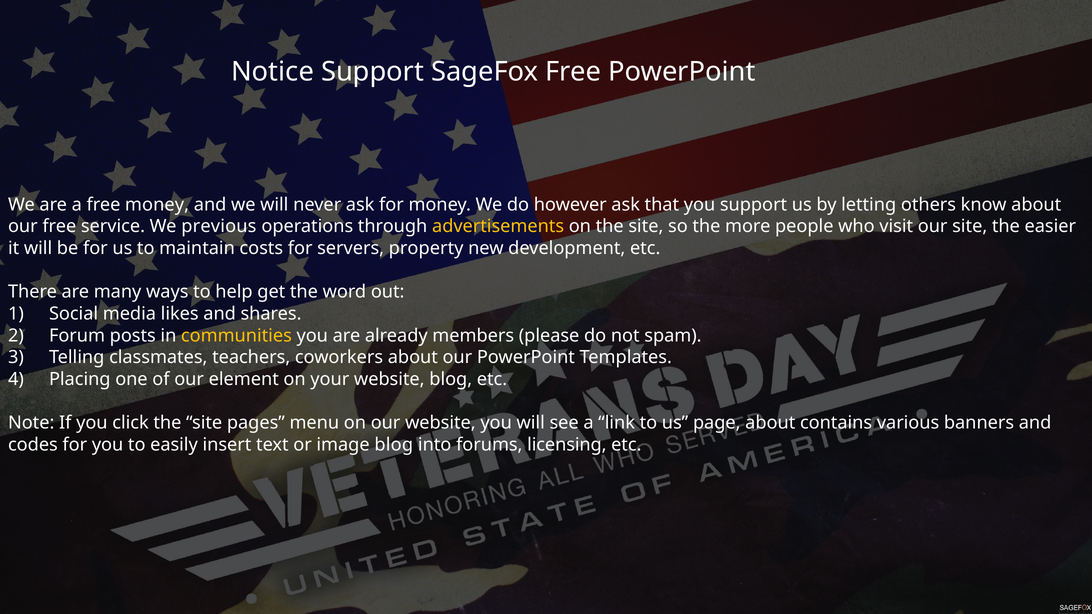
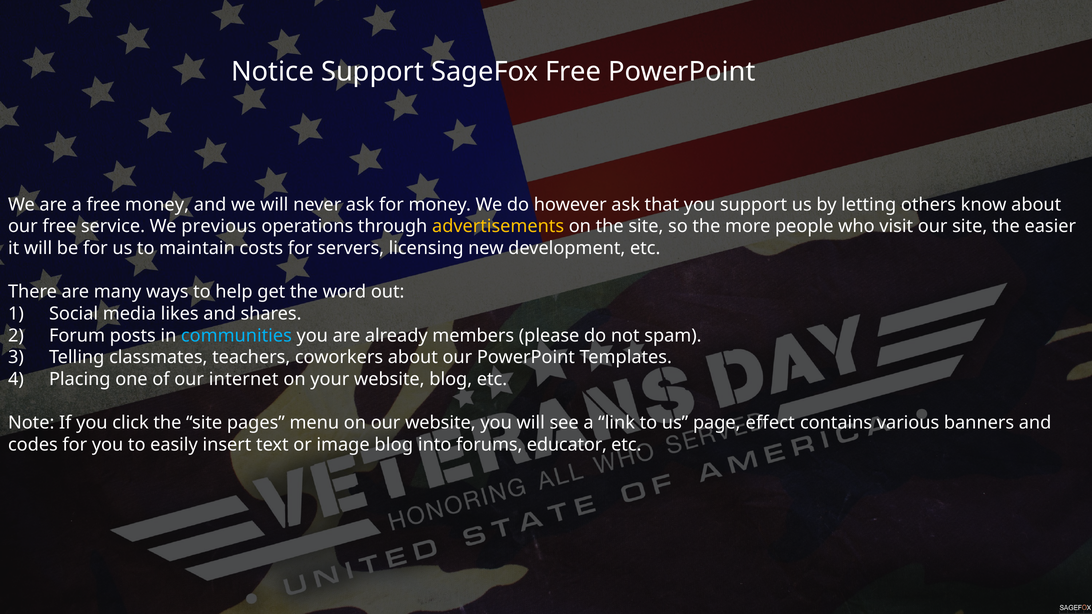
property: property -> licensing (426, 248)
communities colour: yellow -> light blue (236, 336)
element: element -> internet (244, 379)
page about: about -> effect (770, 423)
licensing: licensing -> educator (567, 445)
